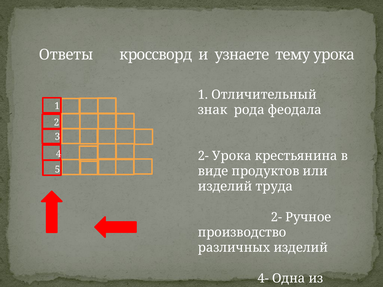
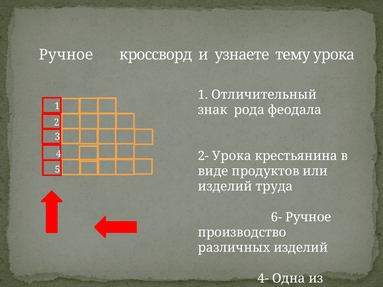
Ответы: Ответы -> Ручное (66, 55)
2-: 2- -> 6- (276, 217)
